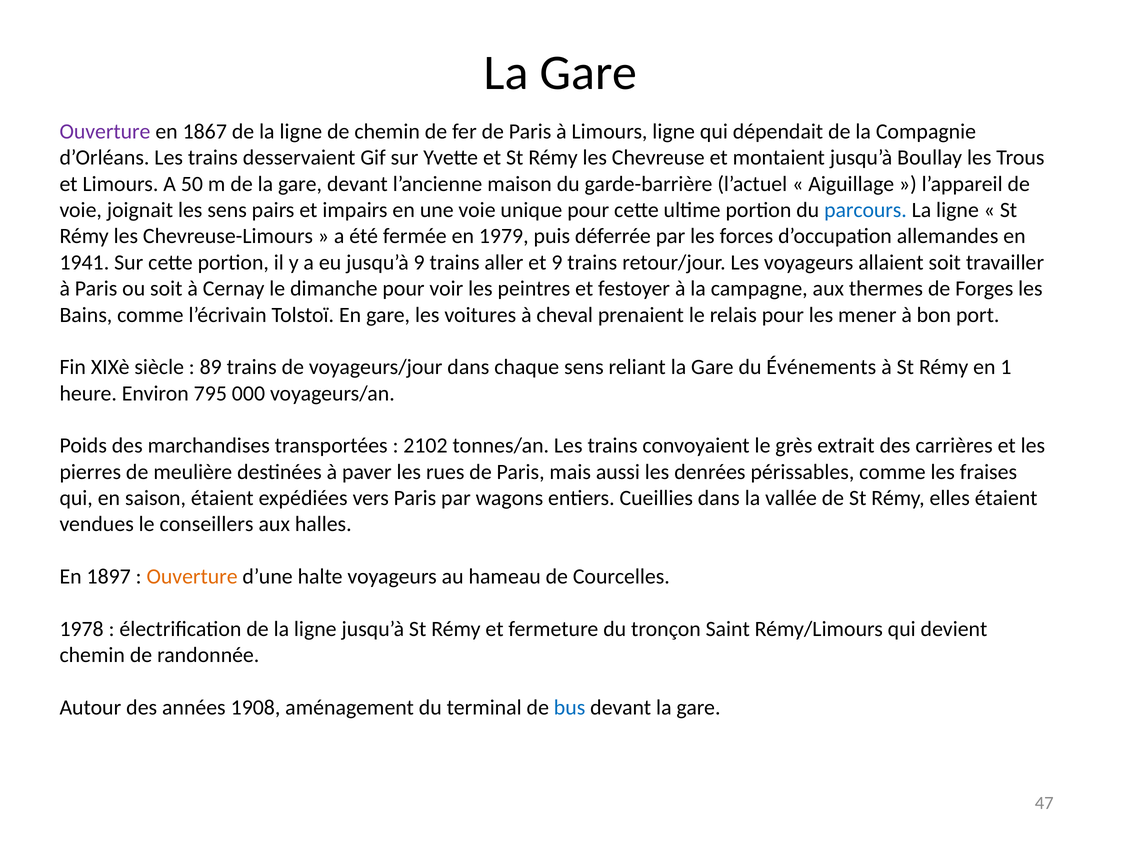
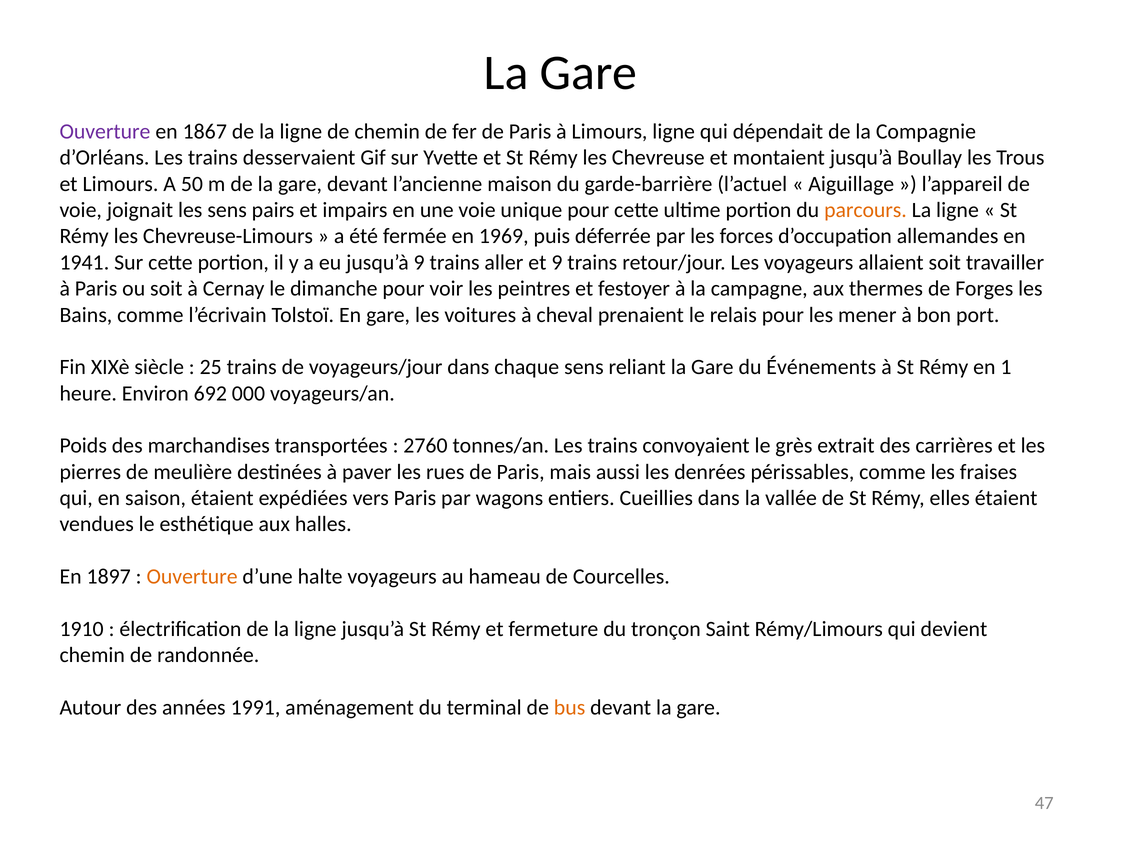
parcours colour: blue -> orange (865, 210)
1979: 1979 -> 1969 (504, 236)
89: 89 -> 25 (211, 367)
795: 795 -> 692 (210, 393)
2102: 2102 -> 2760 (425, 446)
conseillers: conseillers -> esthétique (207, 524)
1978: 1978 -> 1910 (82, 629)
1908: 1908 -> 1991 (256, 707)
bus colour: blue -> orange (570, 707)
